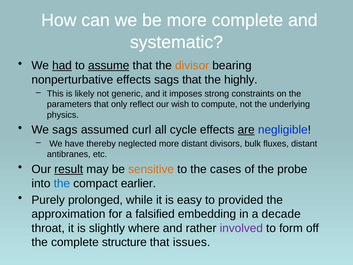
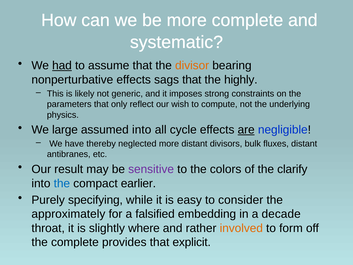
assume underline: present -> none (109, 66)
We sags: sags -> large (65, 130)
assumed curl: curl -> into (142, 130)
result underline: present -> none (69, 169)
sensitive colour: orange -> purple (151, 169)
cases: cases -> colors (226, 169)
probe: probe -> clarify (292, 169)
prolonged: prolonged -> specifying (95, 200)
provided: provided -> consider (241, 200)
approximation: approximation -> approximately (68, 214)
involved colour: purple -> orange (241, 228)
structure: structure -> provides (124, 242)
issues: issues -> explicit (192, 242)
